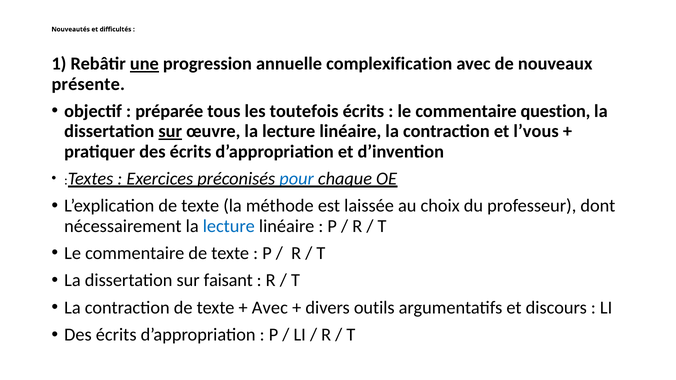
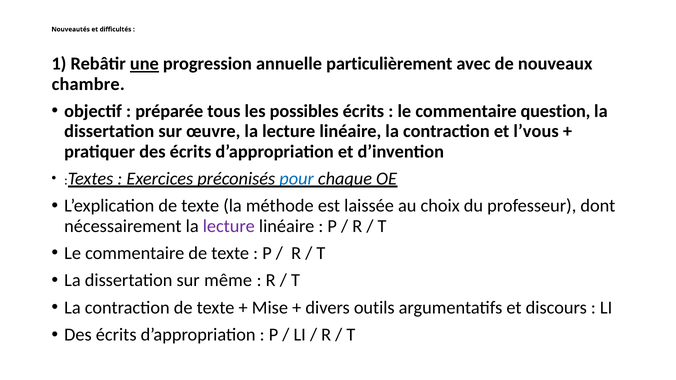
complexification: complexification -> particulièrement (389, 64)
présente: présente -> chambre (88, 84)
toutefois: toutefois -> possibles (304, 111)
sur underline: present -> none (170, 131)
lecture colour: blue -> purple (229, 226)
faisant: faisant -> même (228, 281)
Avec: Avec -> Mise (270, 308)
